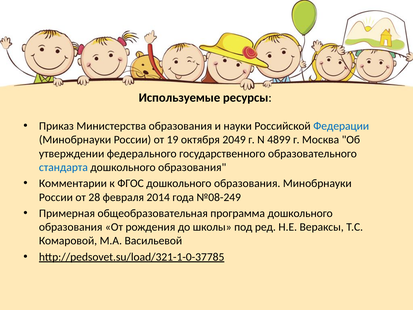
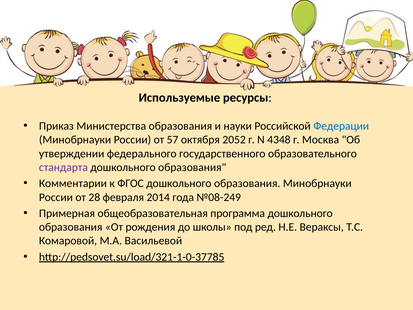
19: 19 -> 57 (173, 140)
2049: 2049 -> 2052 (234, 140)
4899: 4899 -> 4348 (279, 140)
стандарта colour: blue -> purple (63, 167)
